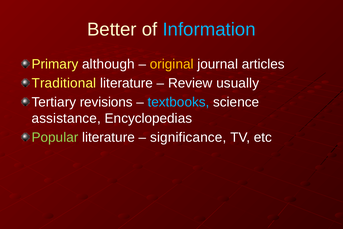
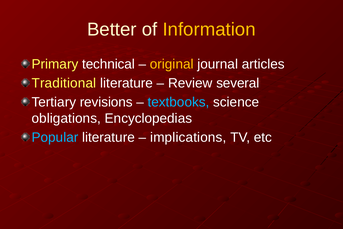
Information colour: light blue -> yellow (209, 30)
although: although -> technical (108, 64)
usually: usually -> several (238, 83)
assistance: assistance -> obligations (66, 118)
Popular colour: light green -> light blue (55, 137)
significance: significance -> implications (188, 137)
